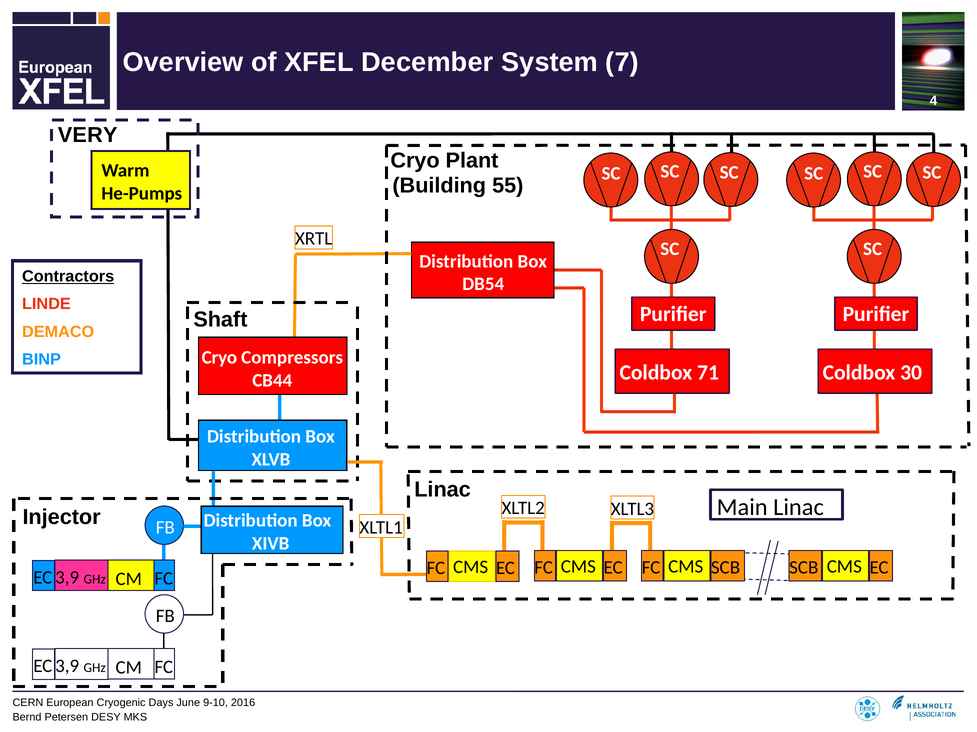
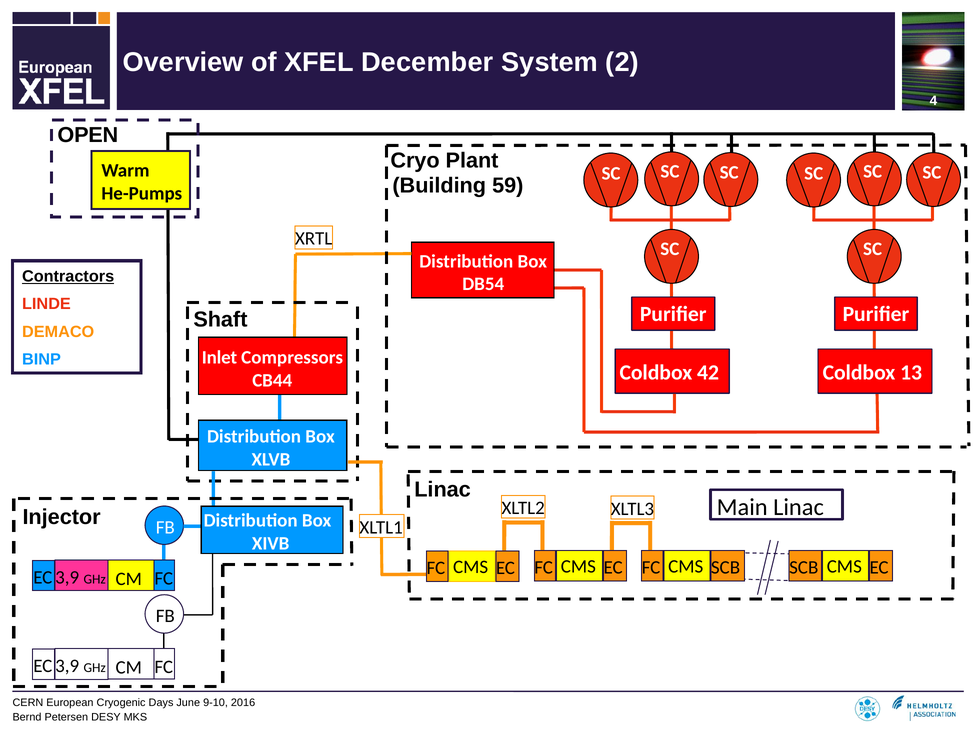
7: 7 -> 2 (622, 62)
VERY: VERY -> OPEN (88, 135)
55: 55 -> 59 (508, 186)
Cryo: Cryo -> Inlet (219, 358)
71: 71 -> 42 (708, 373)
30: 30 -> 13 (911, 373)
